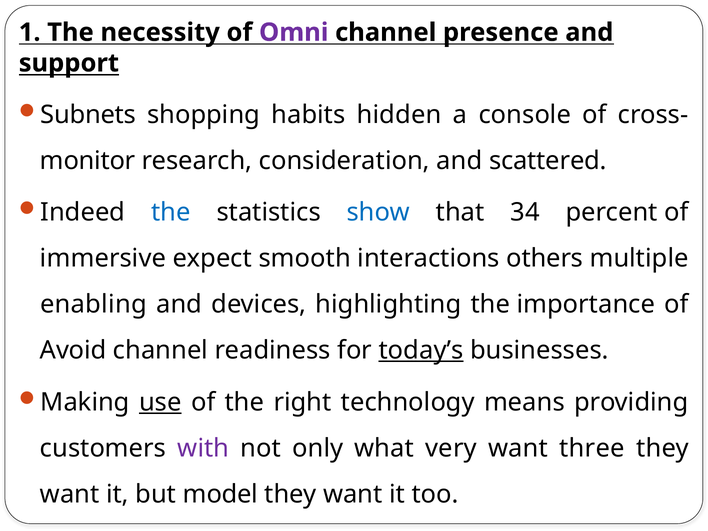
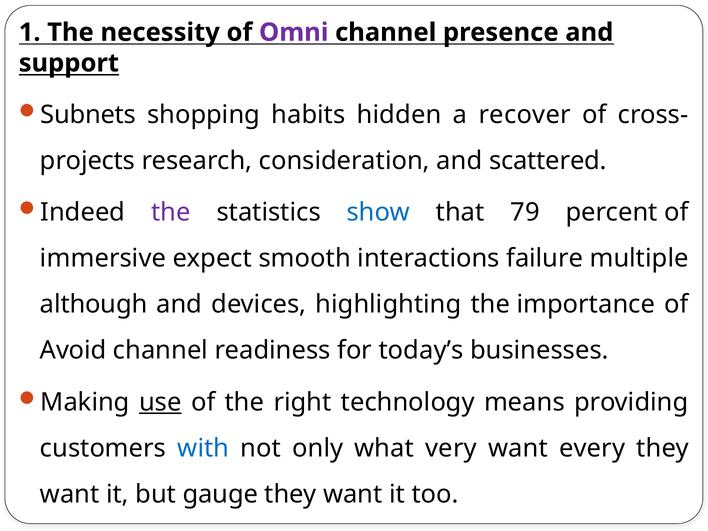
console: console -> recover (525, 115)
monitor: monitor -> projects (88, 161)
the colour: blue -> purple (171, 212)
34: 34 -> 79 (525, 212)
others: others -> failure (545, 258)
enabling: enabling -> although (94, 304)
today’s underline: present -> none (421, 350)
with colour: purple -> blue (203, 448)
three: three -> every (592, 448)
model: model -> gauge (220, 494)
